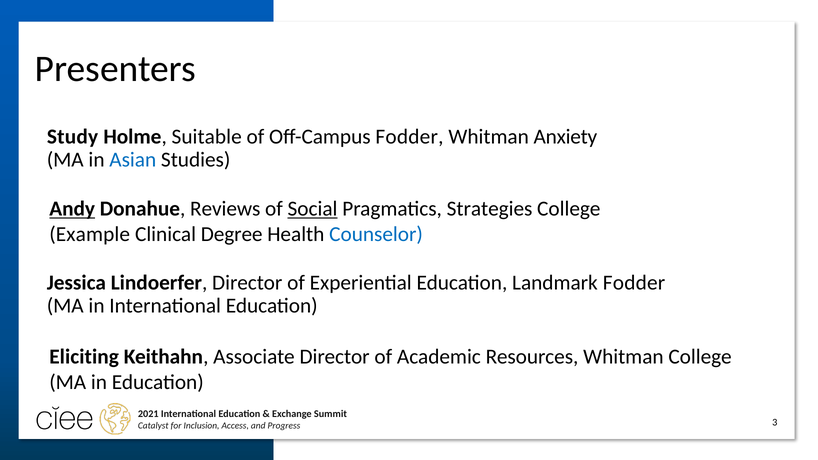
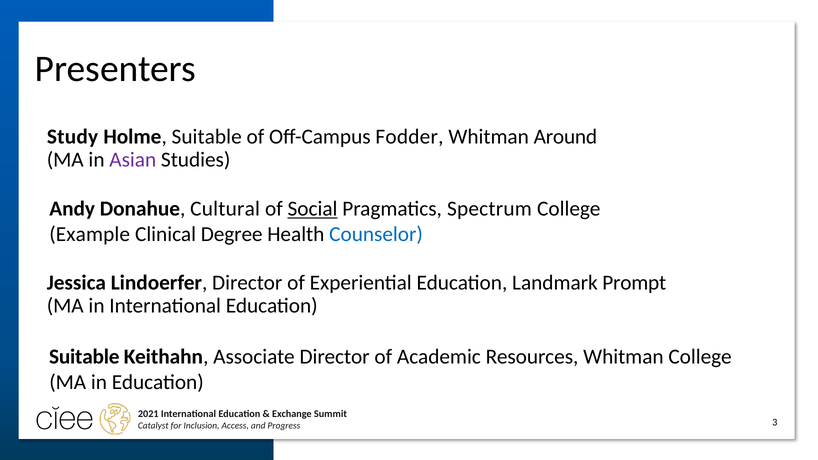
Anxiety: Anxiety -> Around (565, 137)
Asian colour: blue -> purple (133, 160)
Andy underline: present -> none (72, 209)
Reviews: Reviews -> Cultural (225, 209)
Strategies: Strategies -> Spectrum (489, 209)
Landmark Fodder: Fodder -> Prompt (634, 283)
Eliciting: Eliciting -> Suitable (84, 357)
